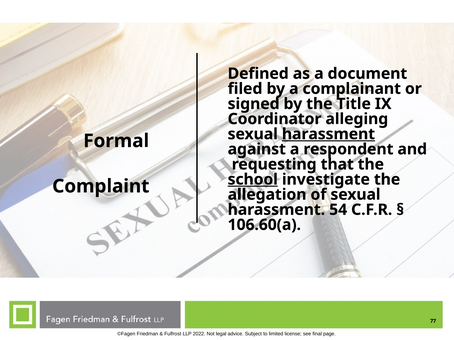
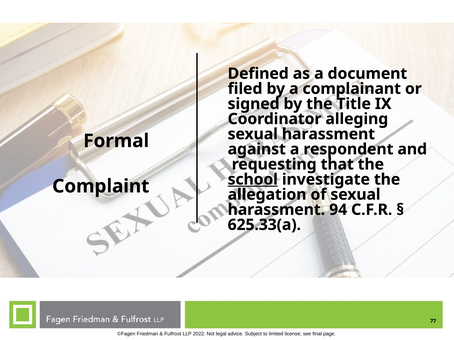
harassment underline: present -> none (328, 134)
54: 54 -> 94 (338, 210)
106.60(a: 106.60(a -> 625.33(a (264, 225)
